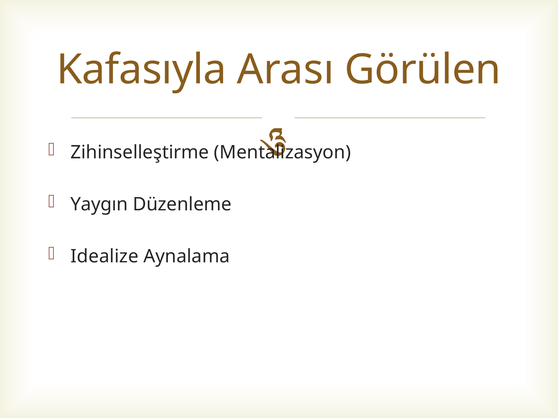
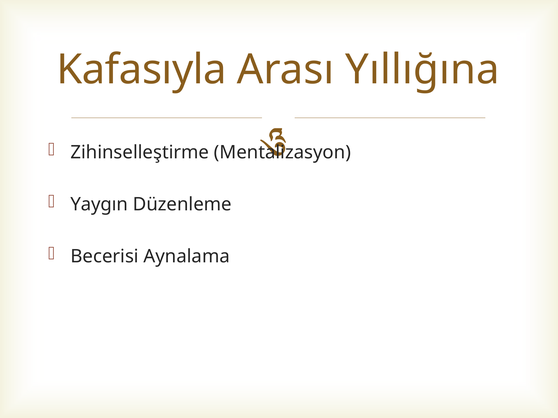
Görülen: Görülen -> Yıllığına (422, 70)
Idealize: Idealize -> Becerisi (105, 257)
